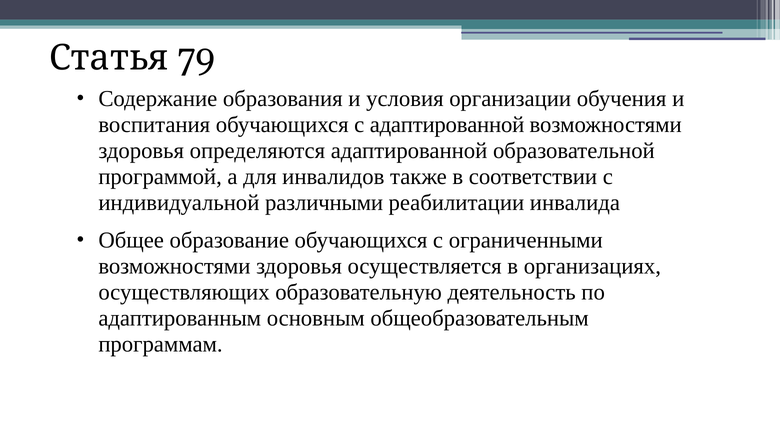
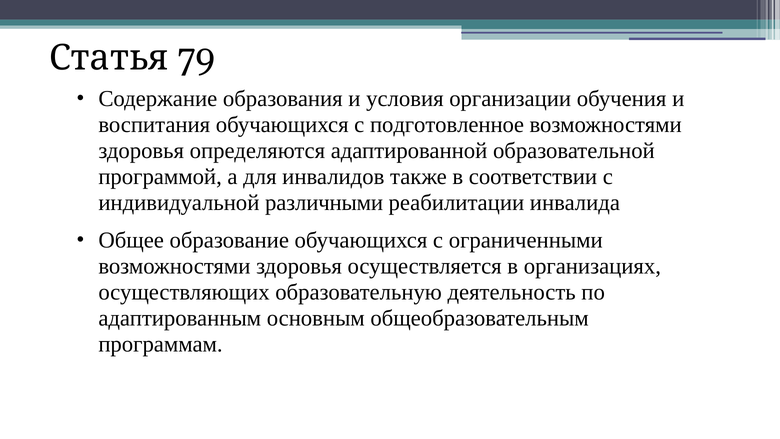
с адаптированной: адаптированной -> подготовленное (447, 125)
